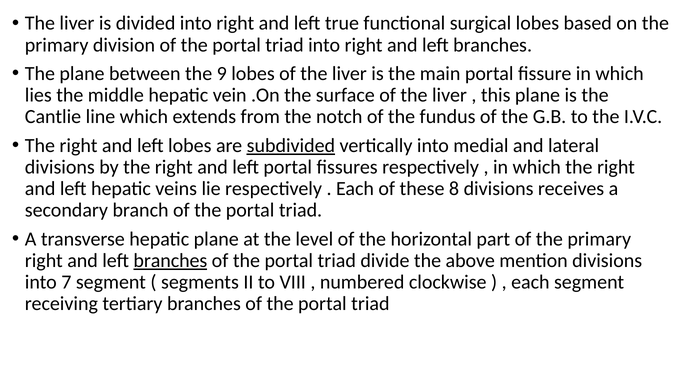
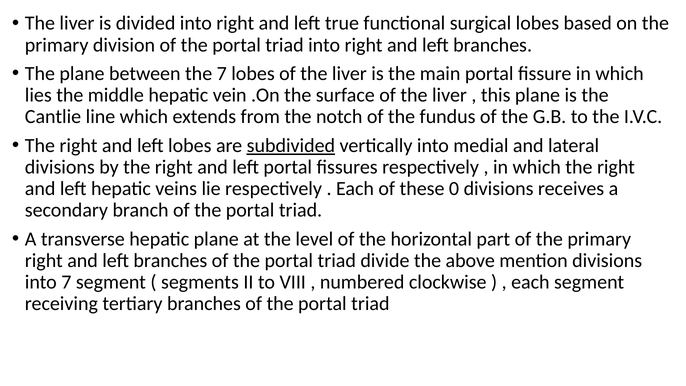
the 9: 9 -> 7 (222, 74)
8: 8 -> 0 (454, 189)
branches underline: present -> none (170, 261)
